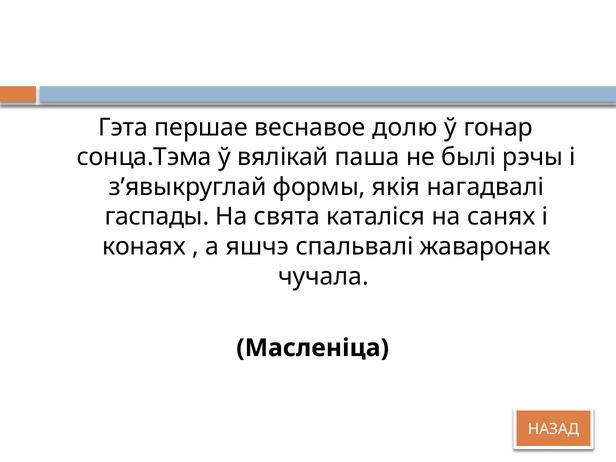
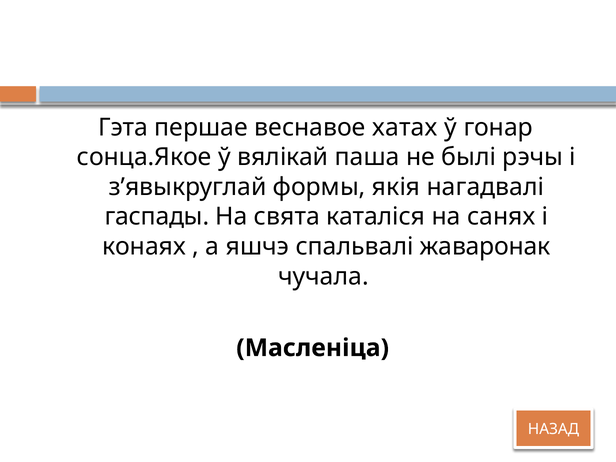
долю: долю -> хатах (405, 127)
сонца.Тэма: сонца.Тэма -> сонца.Якое (144, 157)
